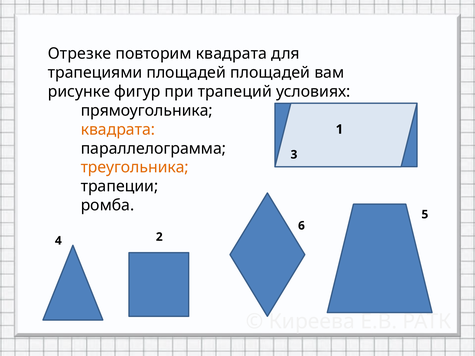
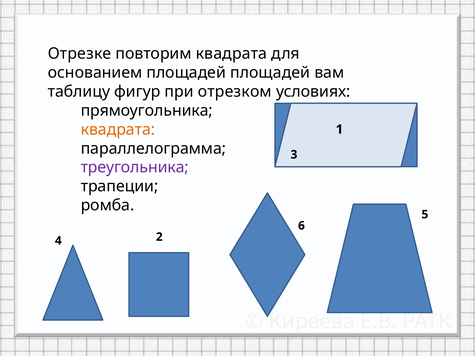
трапециями: трапециями -> основанием (95, 73)
рисунке: рисунке -> таблицу (79, 92)
трапеций: трапеций -> отрезком (235, 92)
треугольника colour: orange -> purple (135, 168)
